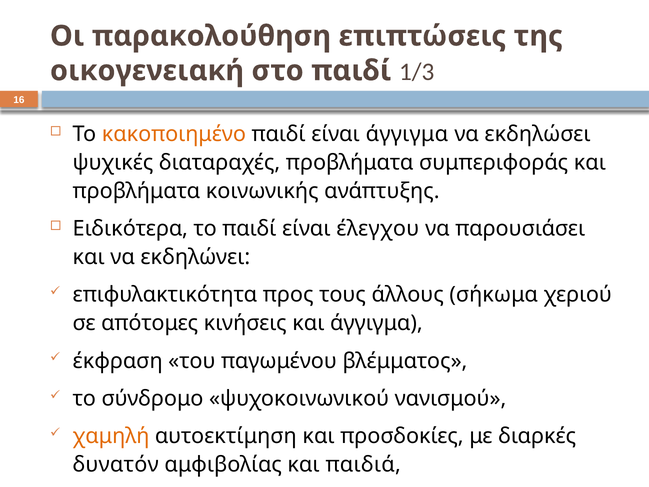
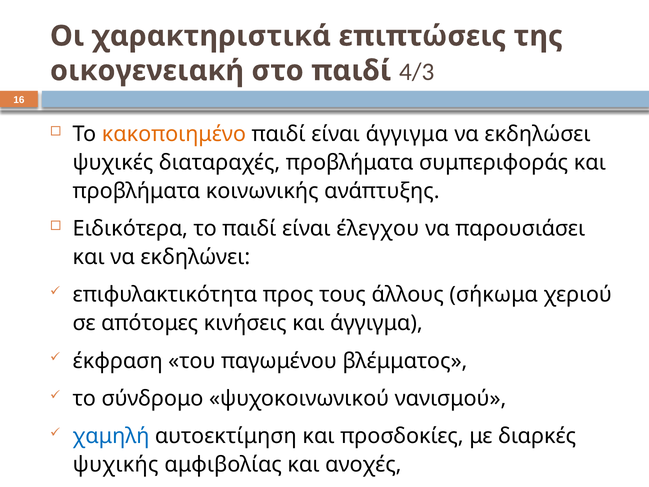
παρακολούθηση: παρακολούθηση -> χαρακτηριστικά (211, 36)
1/3: 1/3 -> 4/3 (417, 72)
χαμηλή colour: orange -> blue (111, 436)
δυνατόν: δυνατόν -> ψυχικής (116, 464)
παιδιά: παιδιά -> ανοχές (363, 464)
